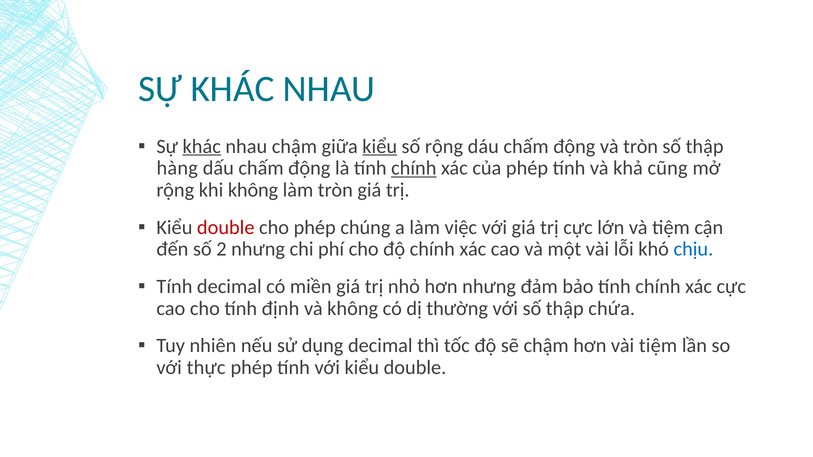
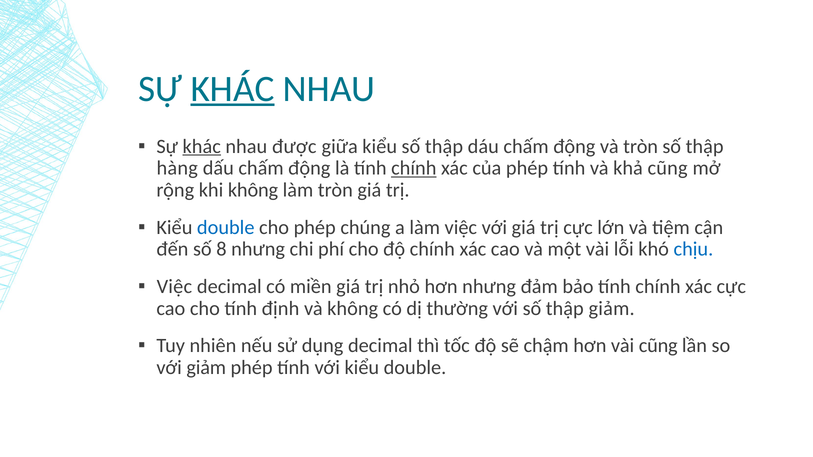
KHÁC underline: none -> present (232, 89)
nhau chậm: chậm -> được (294, 146)
kiểu underline: present -> none (380, 146)
rộng: rộng -> thập (444, 146)
double colour: red -> blue (226, 228)
2: 2 -> 8 (221, 249)
Tính: Tính -> Việc (174, 287)
thập chứa: chứa -> giảm (612, 309)
vài tiệm: tiệm -> cũng (658, 346)
với thực: thực -> giảm (206, 368)
